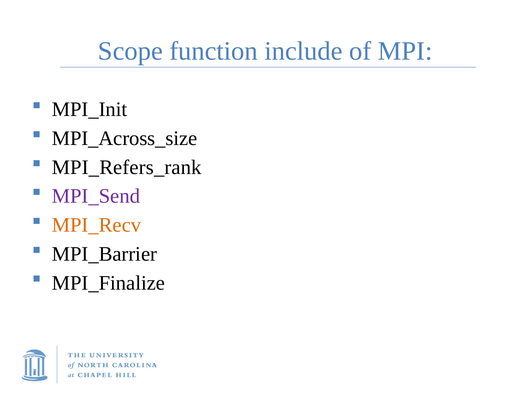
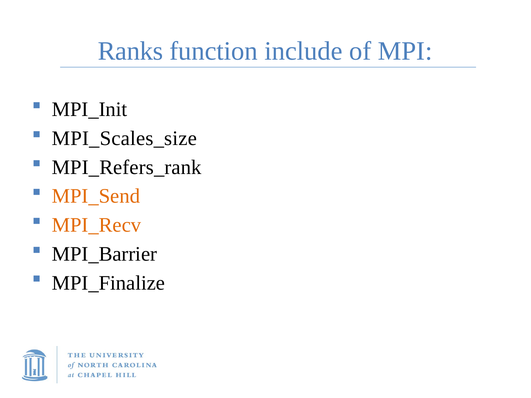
Scope: Scope -> Ranks (131, 51)
MPI_Across_size: MPI_Across_size -> MPI_Scales_size (124, 138)
MPI_Send colour: purple -> orange (96, 196)
